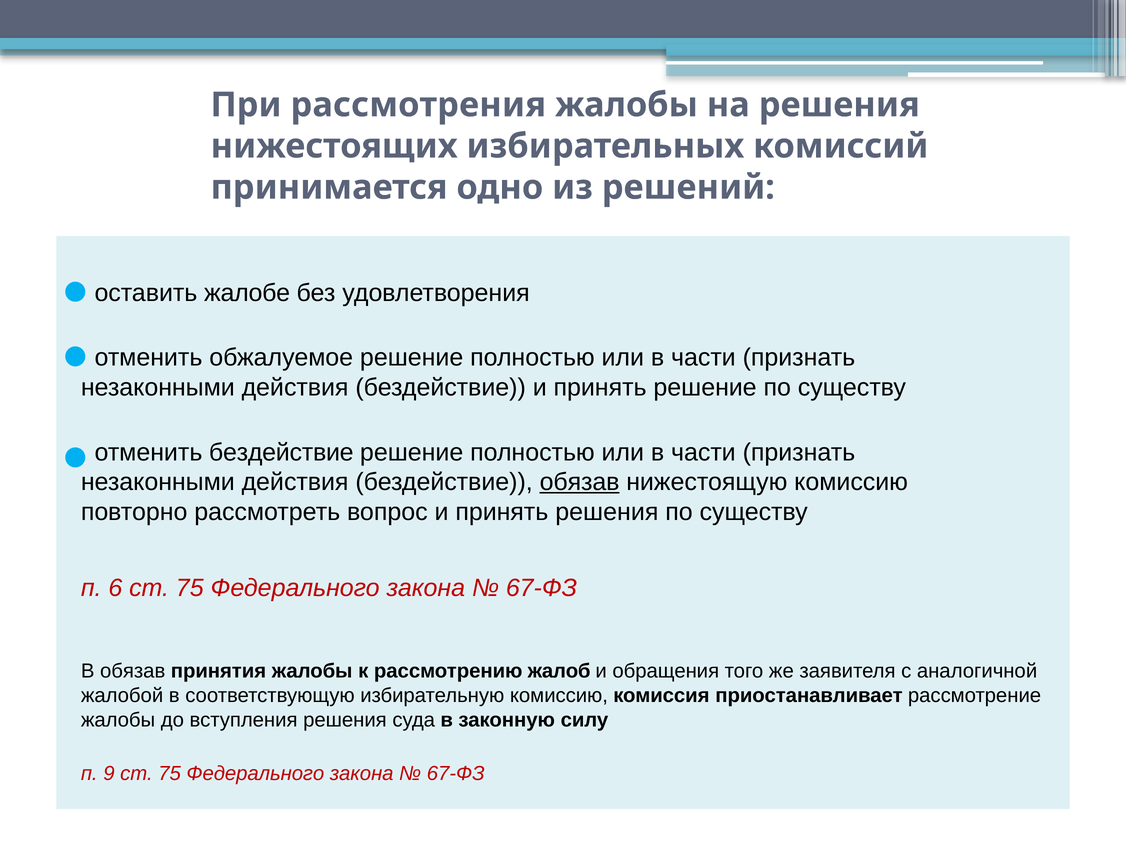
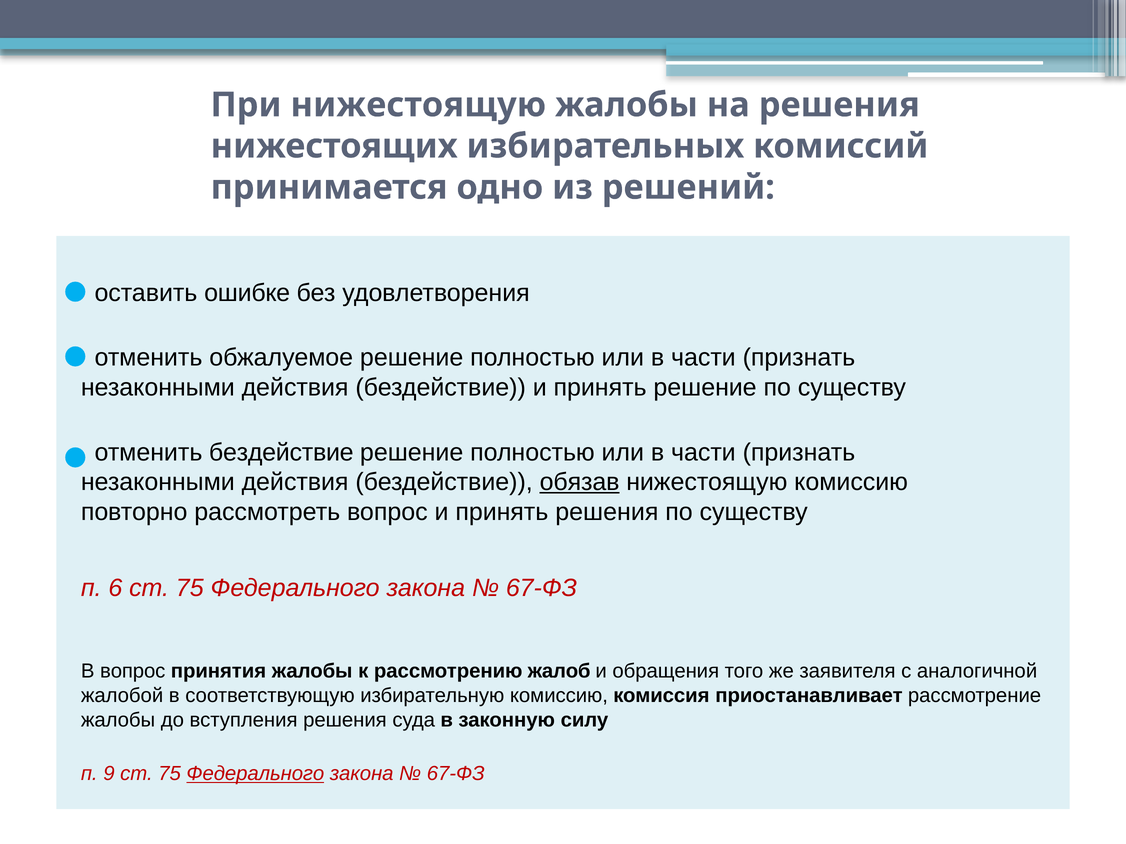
При рассмотрения: рассмотрения -> нижестоящую (418, 105)
жалобе: жалобе -> ошибке (247, 293)
В обязав: обязав -> вопрос (133, 672)
Федерального underline: none -> present (255, 774)
